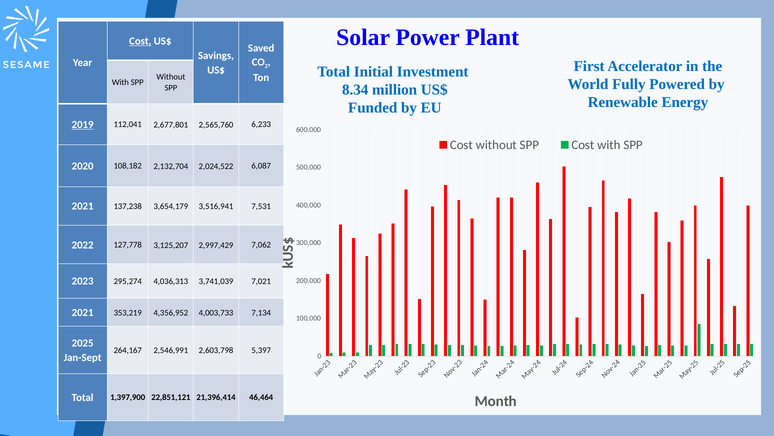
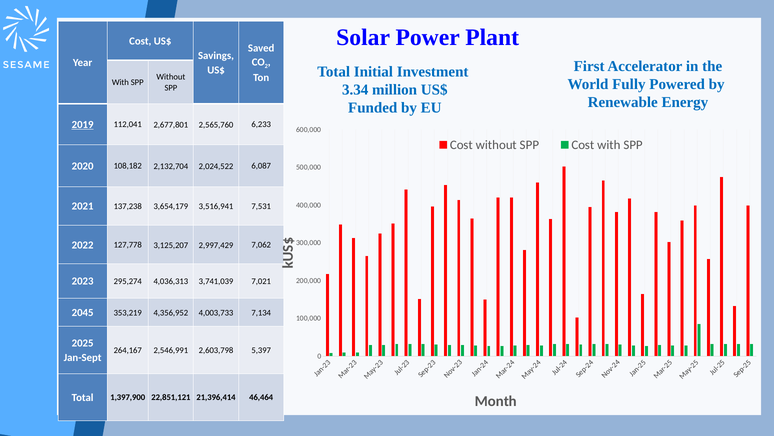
Cost underline: present -> none (140, 41)
8.34: 8.34 -> 3.34 (355, 90)
2021: 2021 -> 2045 (83, 312)
